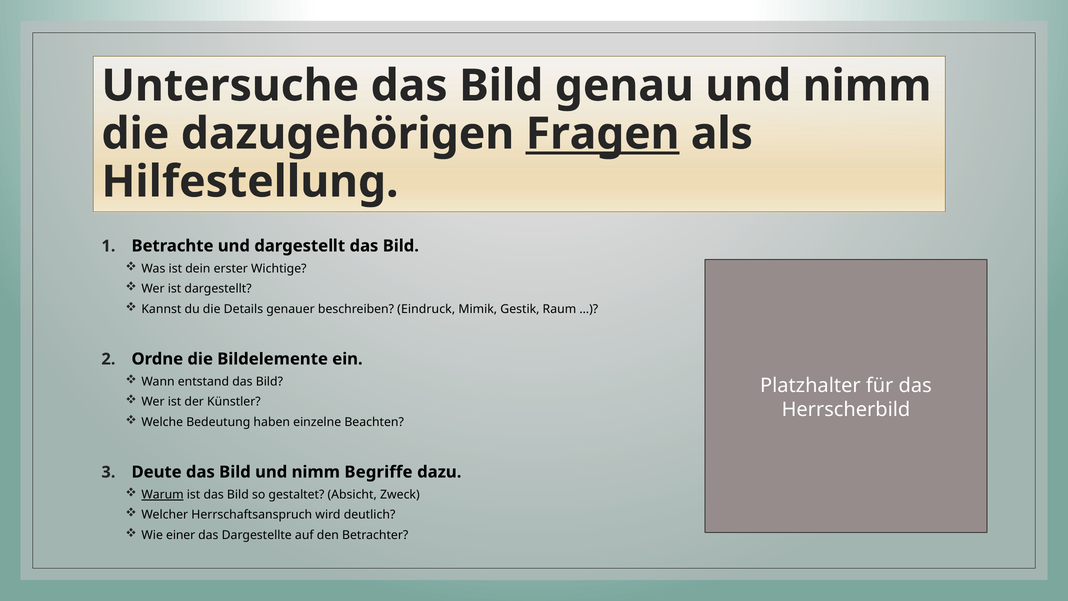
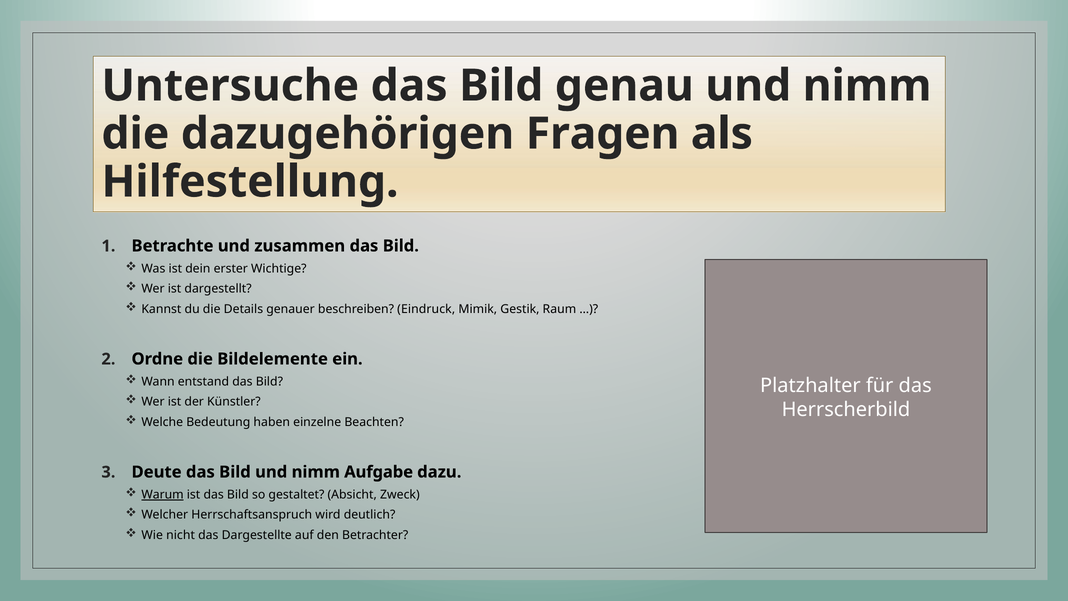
Fragen underline: present -> none (603, 134)
und dargestellt: dargestellt -> zusammen (300, 246)
Begriffe: Begriffe -> Aufgabe (379, 472)
einer: einer -> nicht (181, 535)
